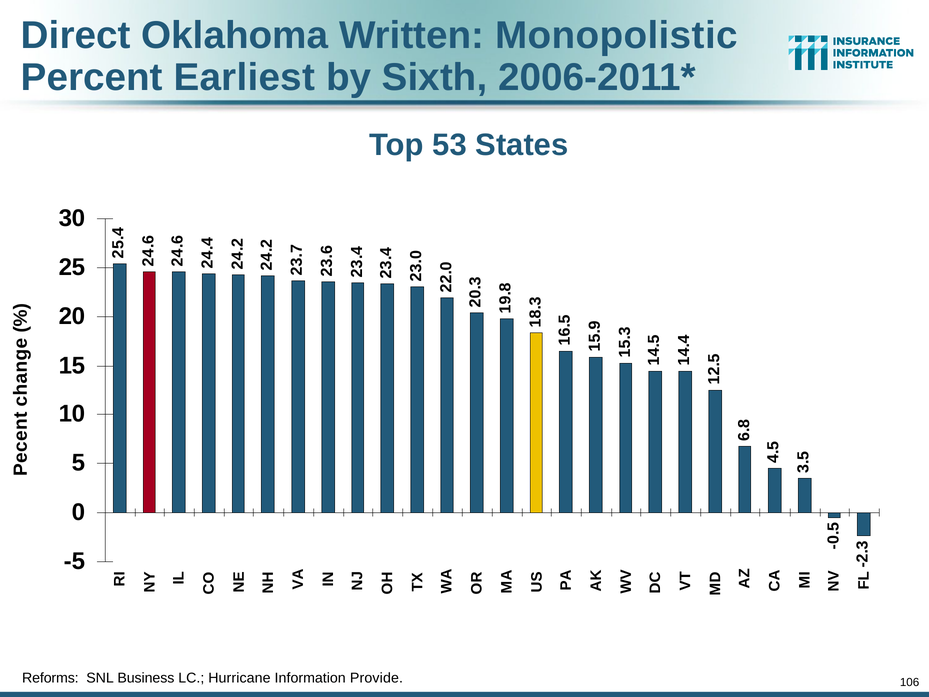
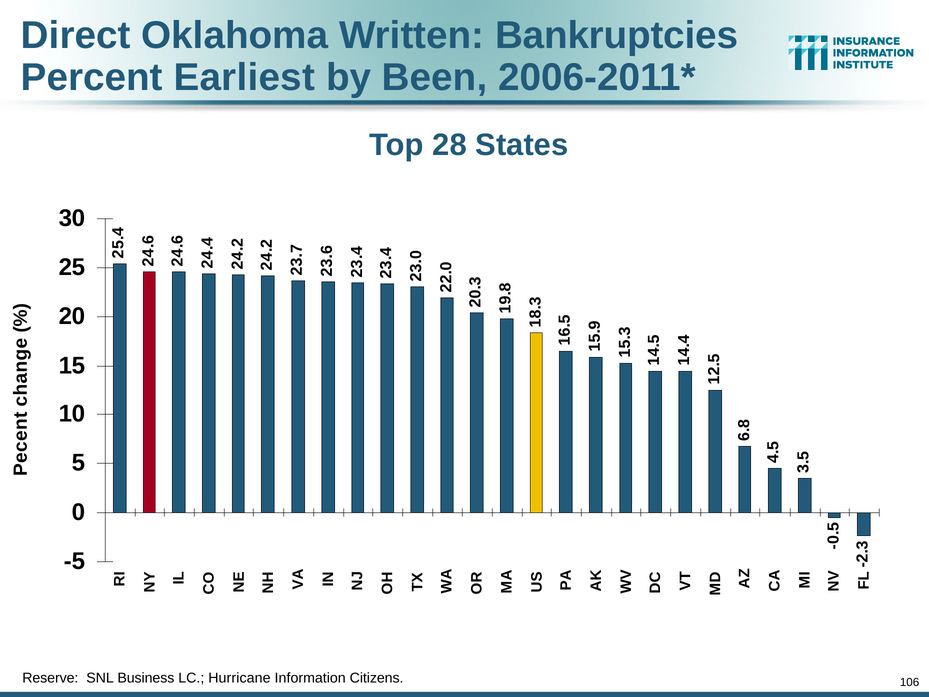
Monopolistic: Monopolistic -> Bankruptcies (617, 35)
Sixth: Sixth -> Been (435, 77)
53: 53 -> 28 (450, 145)
Reforms: Reforms -> Reserve (50, 678)
Provide: Provide -> Citizens (377, 678)
